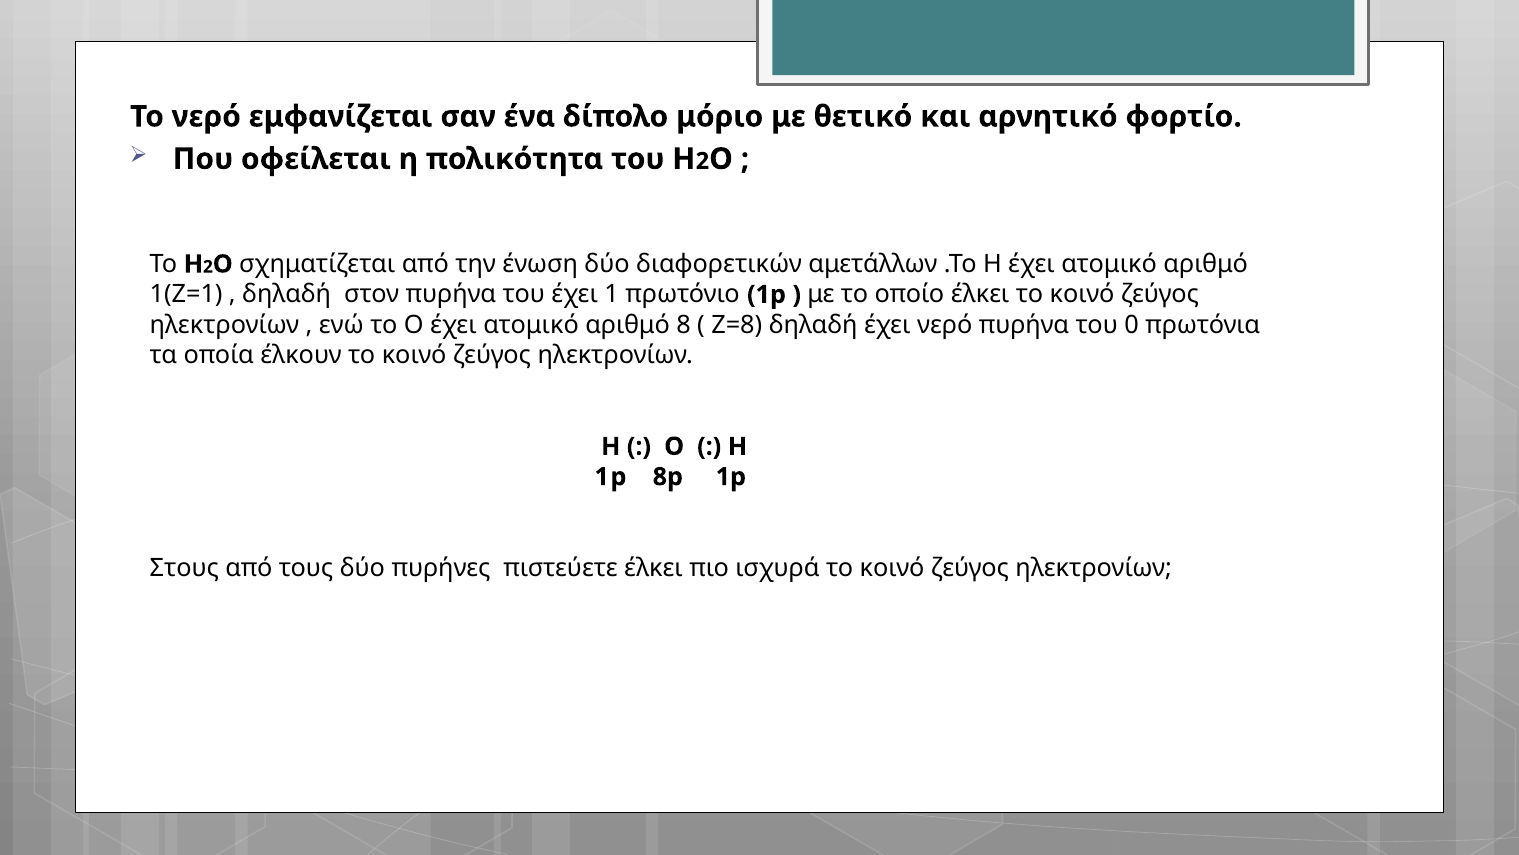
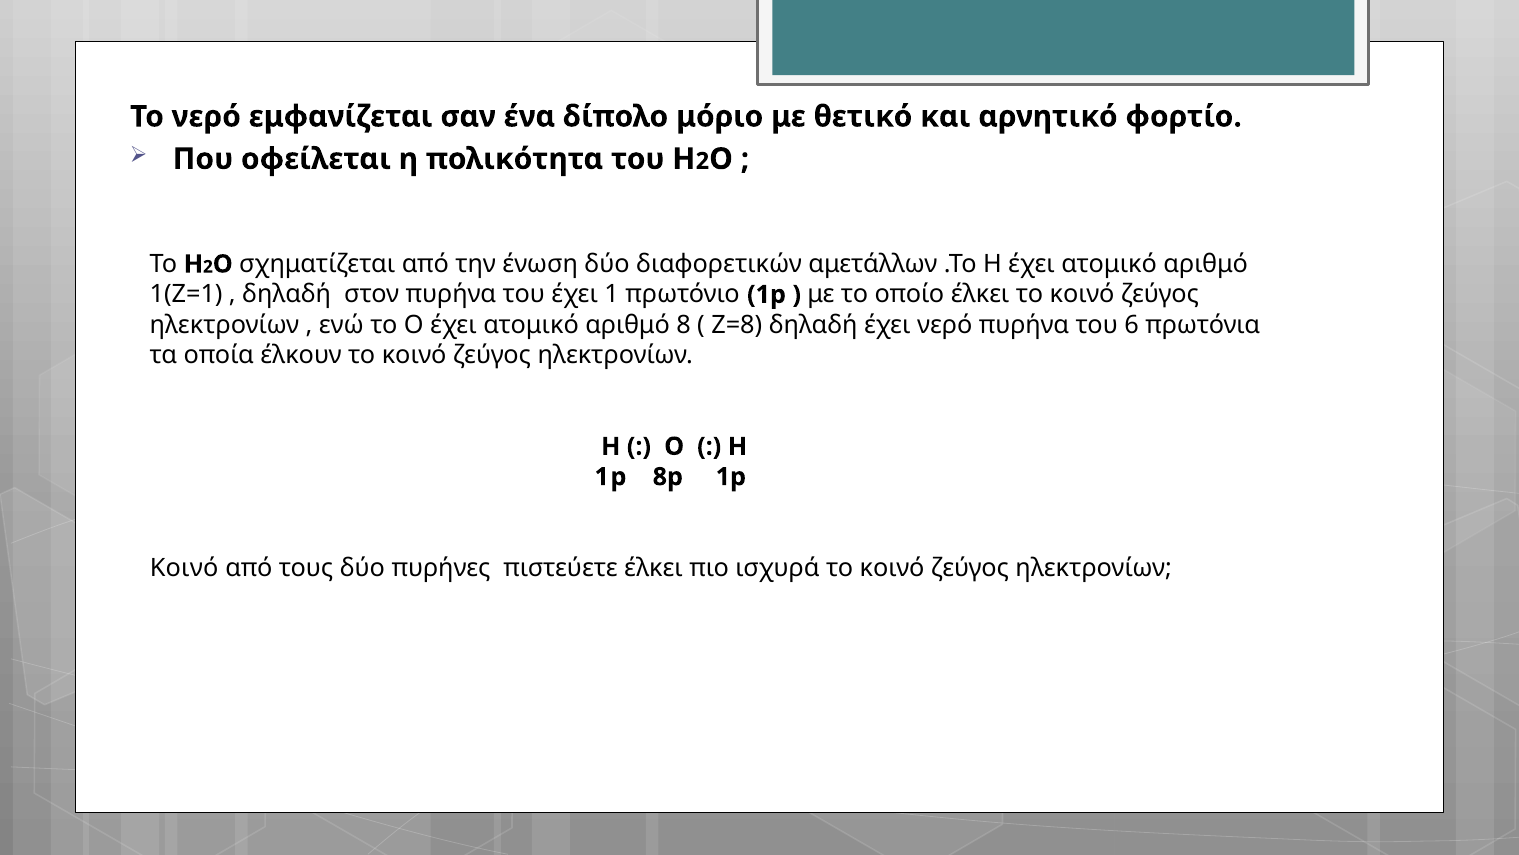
0: 0 -> 6 (1132, 325)
Στους: Στους -> Κοινό (184, 568)
